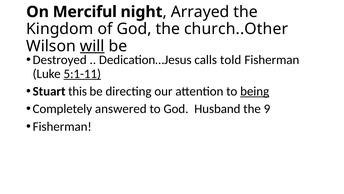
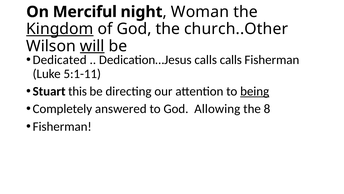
Arrayed: Arrayed -> Woman (200, 12)
Kingdom underline: none -> present (60, 29)
Destroyed: Destroyed -> Dedicated (60, 60)
calls told: told -> calls (231, 60)
5:1-11 underline: present -> none (82, 74)
Husband: Husband -> Allowing (217, 109)
9: 9 -> 8 (267, 109)
